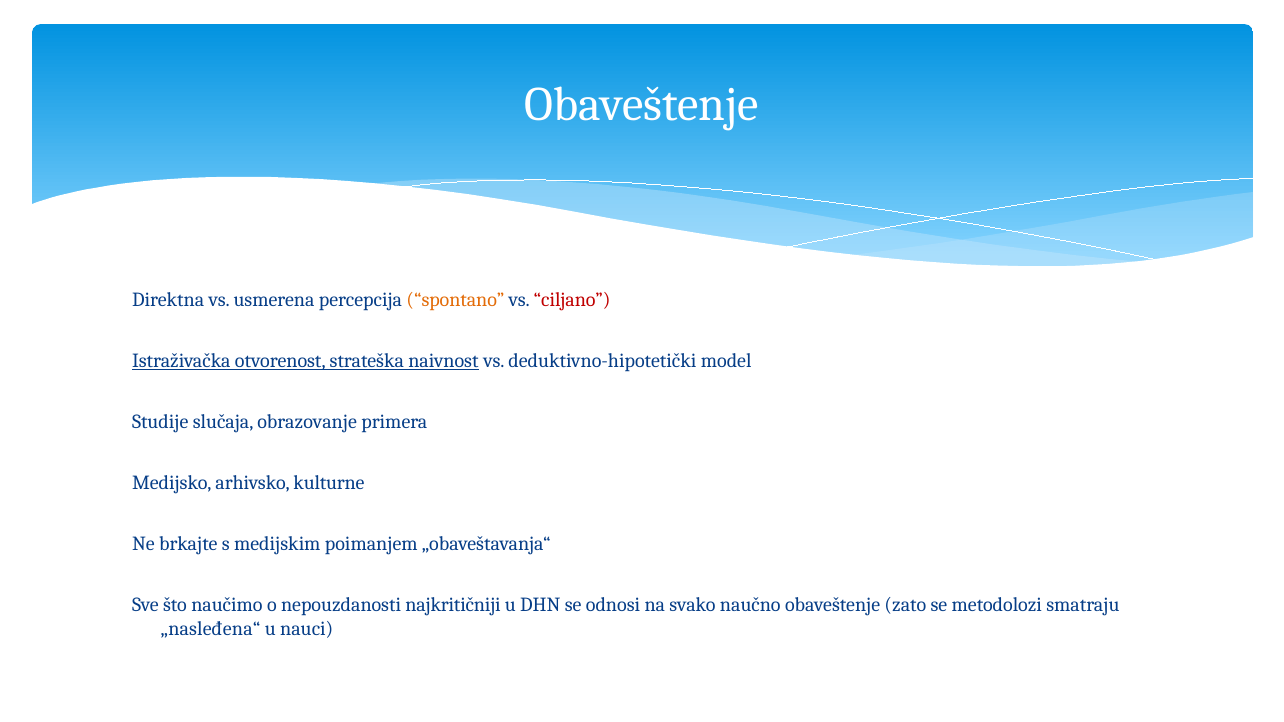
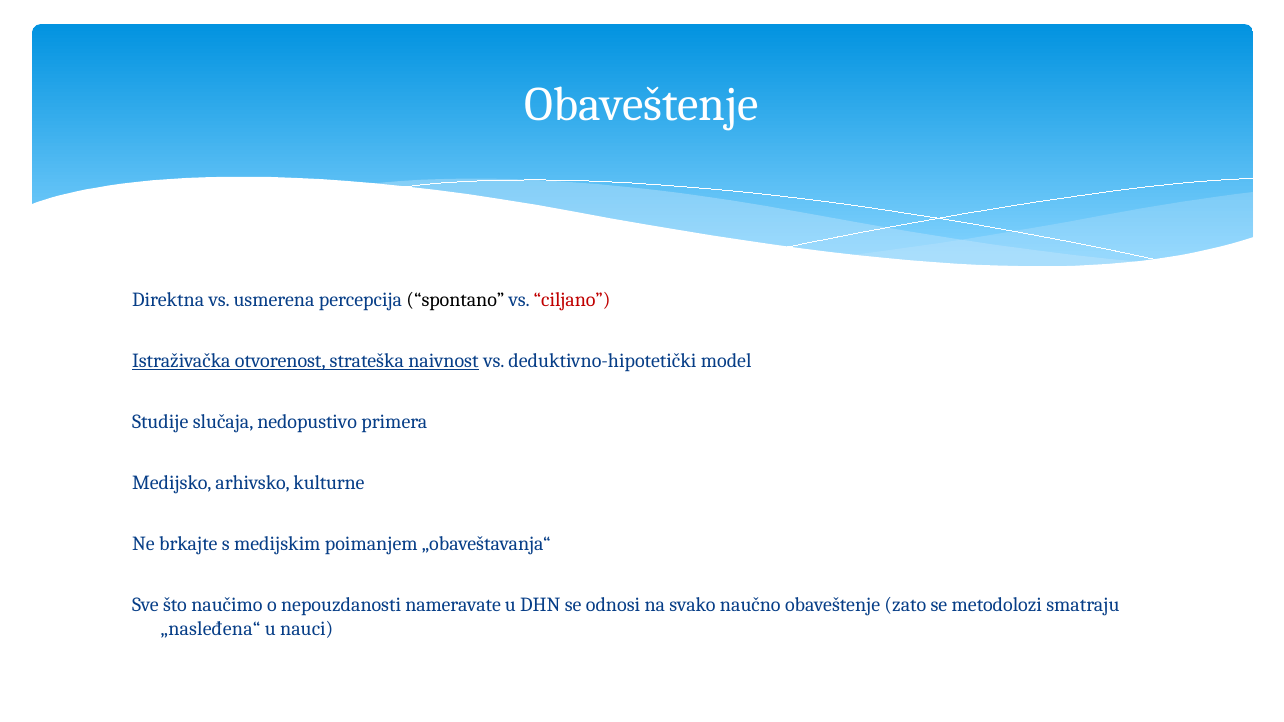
spontano colour: orange -> black (455, 300)
obrazovanje: obrazovanje -> nedopustivo (307, 422)
najkritičniji: najkritičniji -> nameravate (453, 605)
